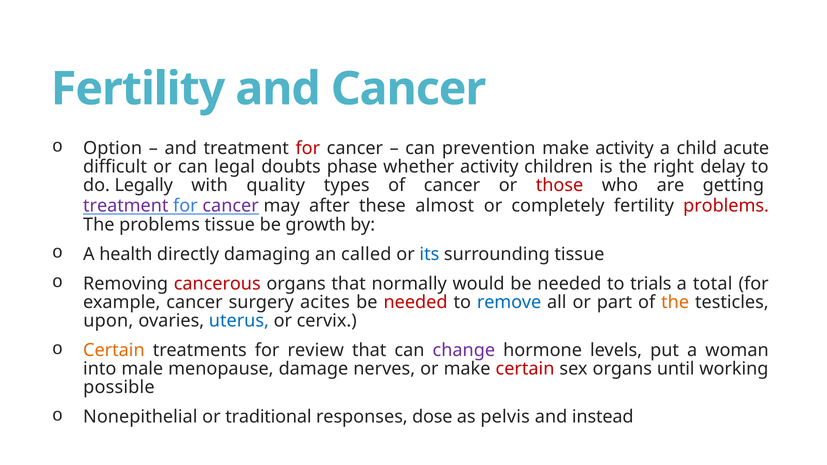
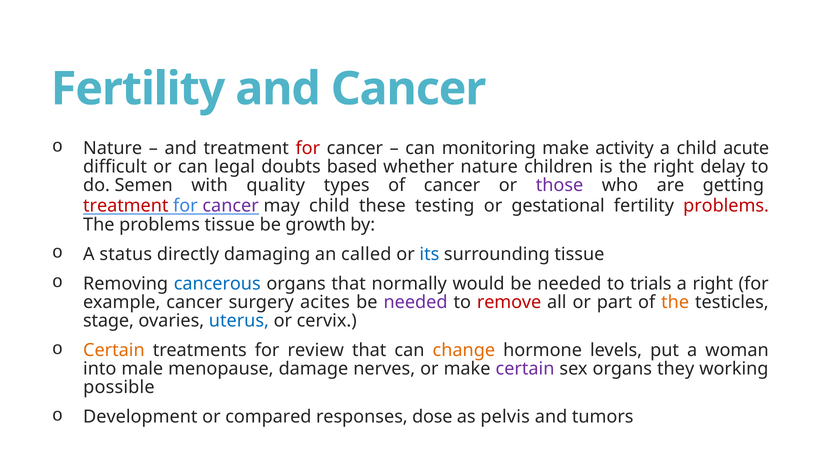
Option: Option -> Nature (113, 148)
prevention: prevention -> monitoring (489, 148)
phase: phase -> based (352, 167)
whether activity: activity -> nature (489, 167)
Legally: Legally -> Semen (144, 185)
those colour: red -> purple (560, 185)
treatment colour: purple -> red (126, 206)
may after: after -> child (329, 206)
almost: almost -> testing (445, 206)
completely: completely -> gestational (558, 206)
health: health -> status (126, 254)
cancerous colour: red -> blue (217, 284)
a total: total -> right (713, 284)
needed colour: red -> purple (416, 302)
remove colour: blue -> red (509, 302)
upon: upon -> stage (108, 321)
change colour: purple -> orange (464, 351)
certain colour: red -> purple (525, 369)
until: until -> they (676, 369)
Nonepithelial: Nonepithelial -> Development (140, 417)
traditional: traditional -> compared (268, 417)
instead: instead -> tumors (603, 417)
